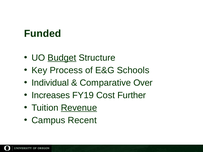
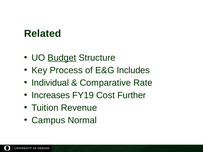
Funded: Funded -> Related (43, 34)
Schools: Schools -> Includes (133, 70)
Over: Over -> Rate (143, 83)
Revenue underline: present -> none (79, 108)
Recent: Recent -> Normal (82, 120)
